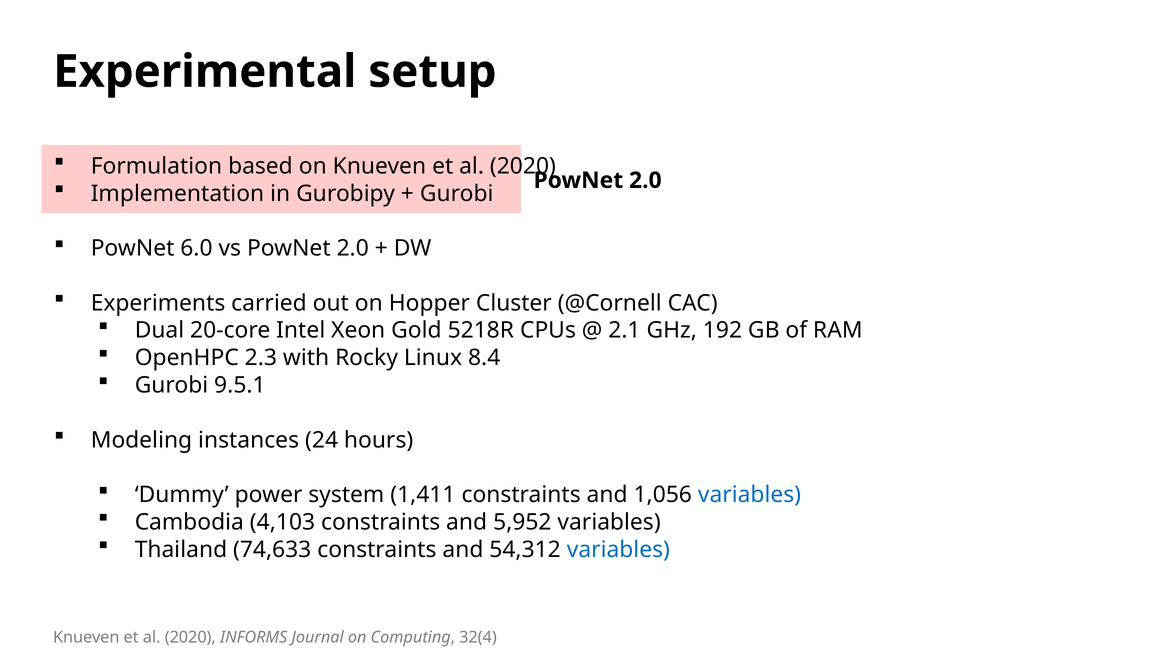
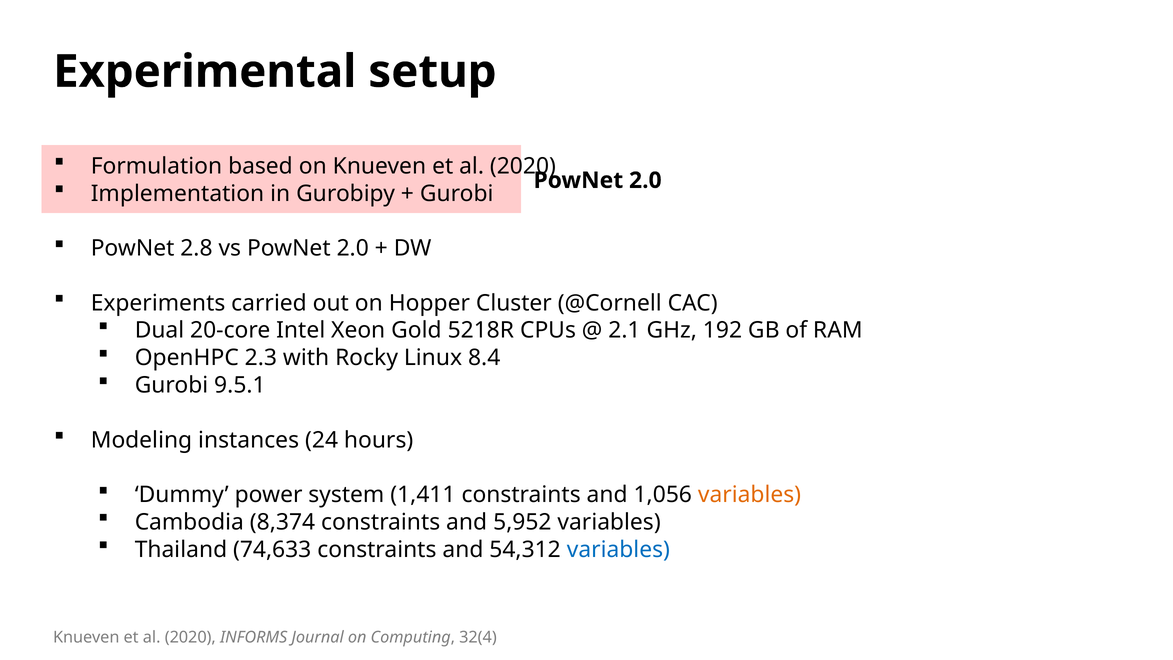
6.0: 6.0 -> 2.8 (196, 248)
variables colour: blue -> orange (749, 495)
4,103: 4,103 -> 8,374 (282, 522)
